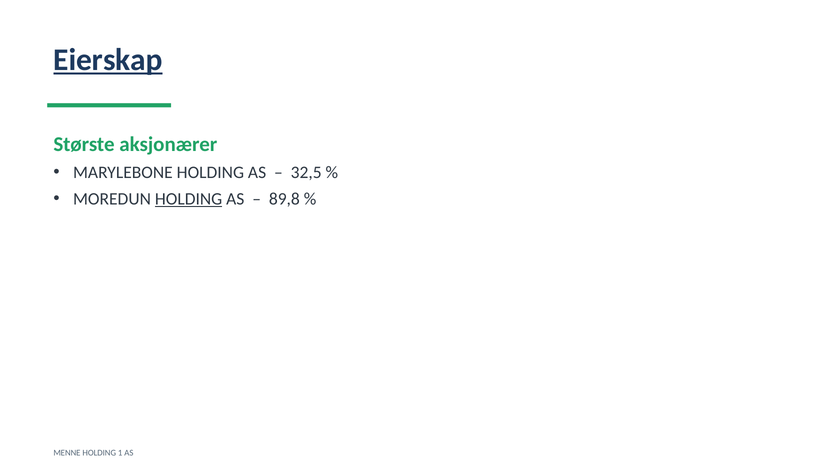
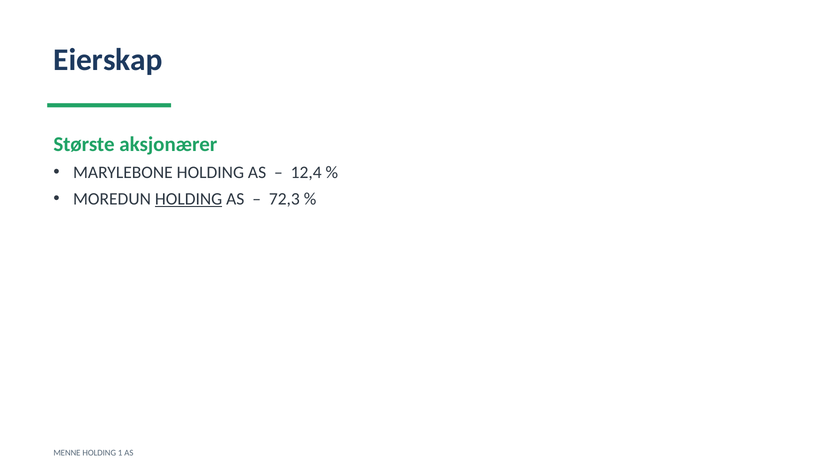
Eierskap underline: present -> none (108, 60)
32,5: 32,5 -> 12,4 (306, 173)
89,8: 89,8 -> 72,3 (284, 199)
